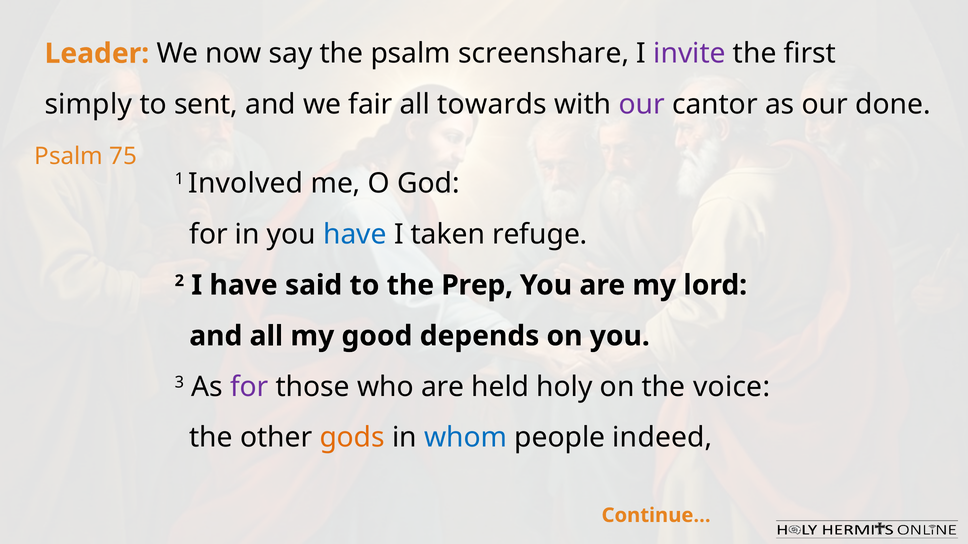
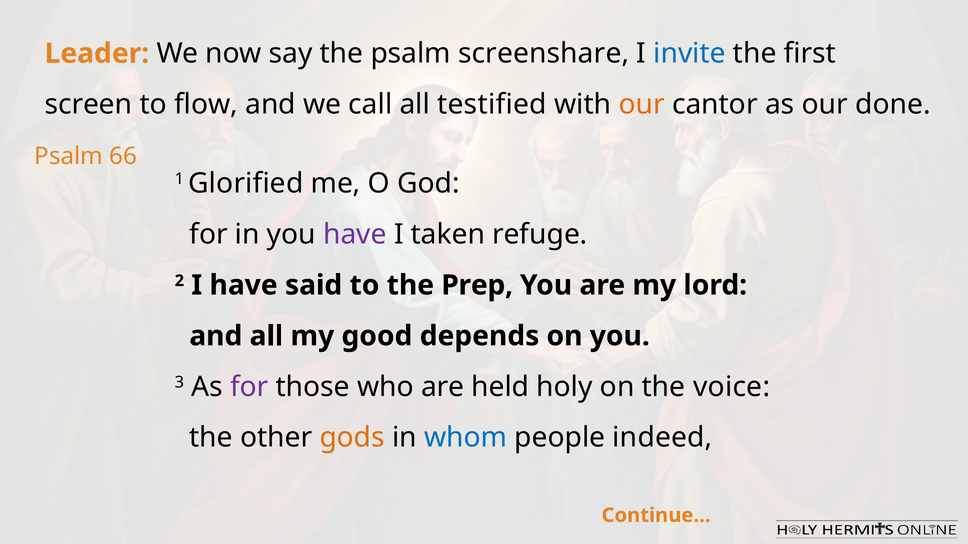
invite colour: purple -> blue (690, 54)
simply: simply -> screen (88, 104)
sent: sent -> flow (206, 104)
fair: fair -> call (370, 104)
towards: towards -> testified (492, 104)
our colour: purple -> orange (642, 104)
75: 75 -> 66 (123, 156)
Involved: Involved -> Glorified (246, 184)
have colour: blue -> purple (355, 235)
